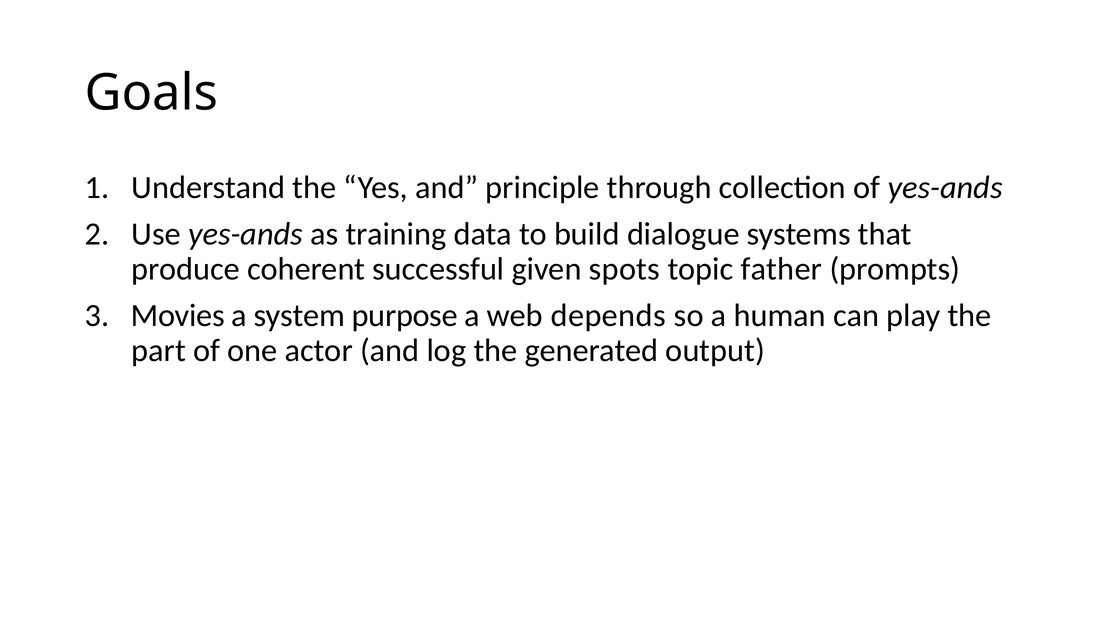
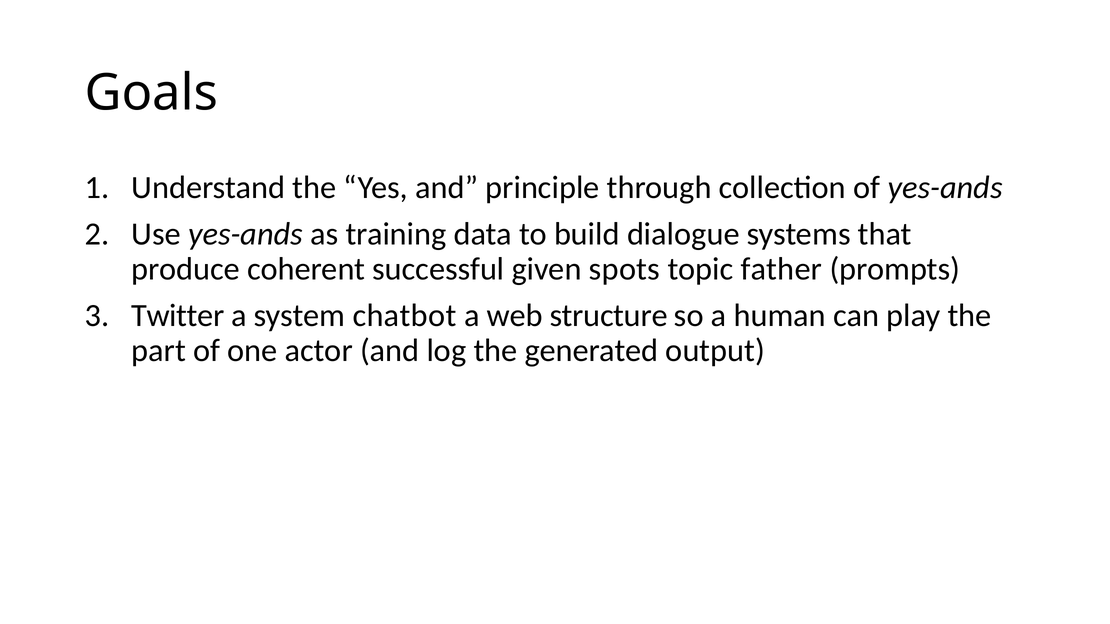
Movies: Movies -> Twitter (178, 316)
purpose: purpose -> chatbot (404, 316)
depends: depends -> structure (609, 316)
